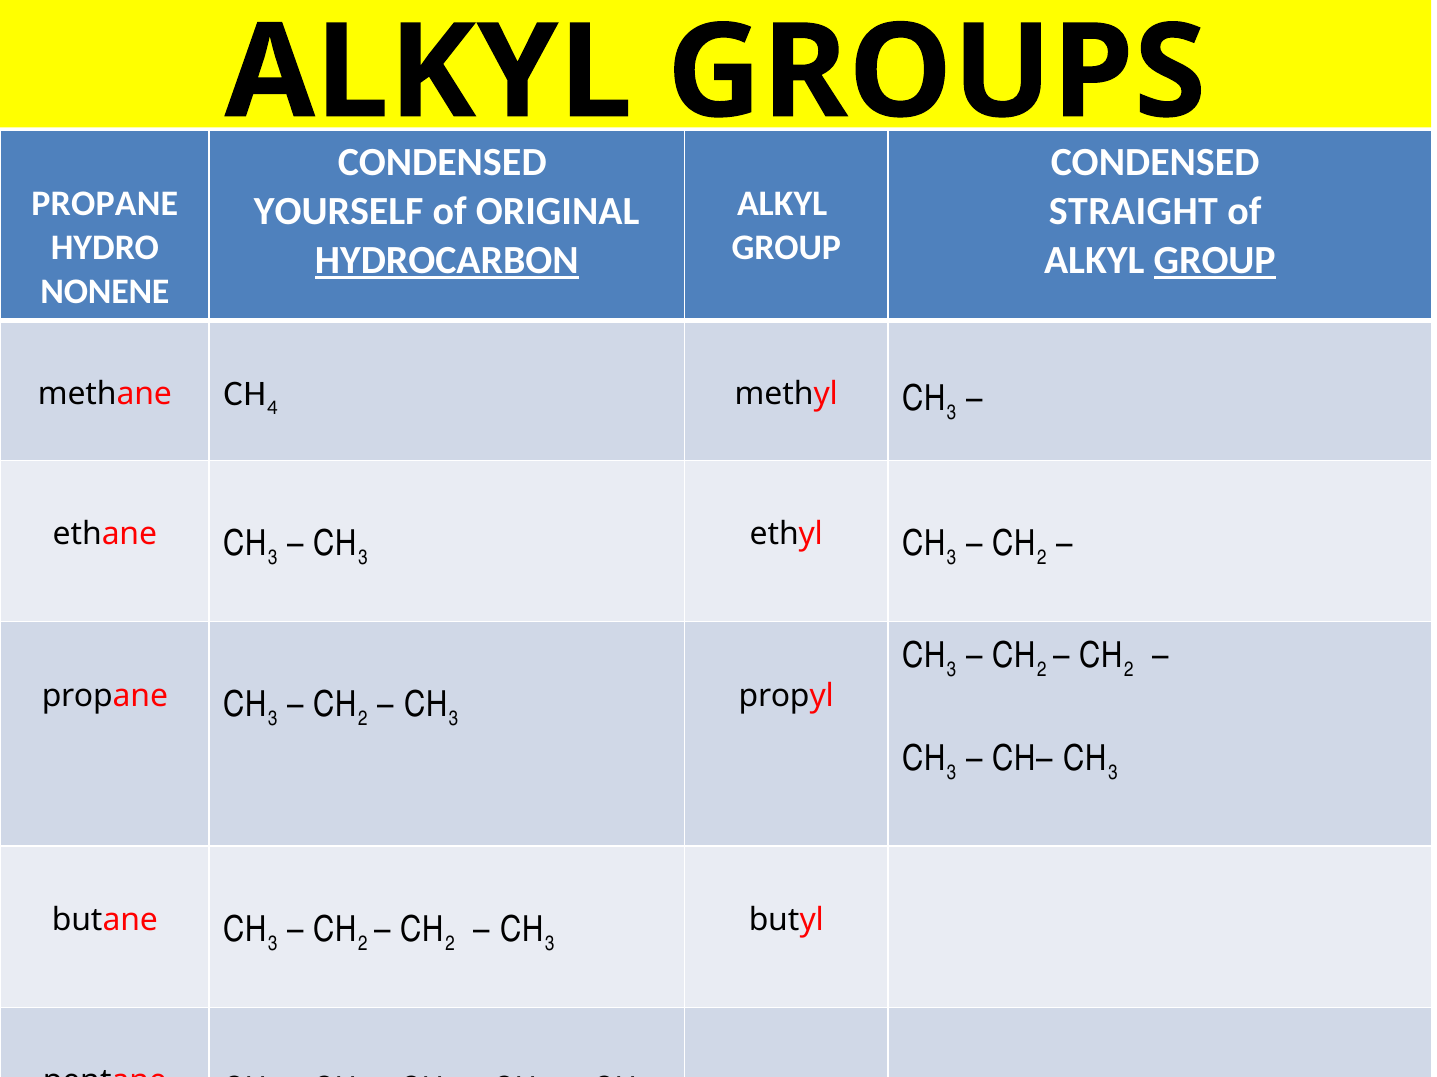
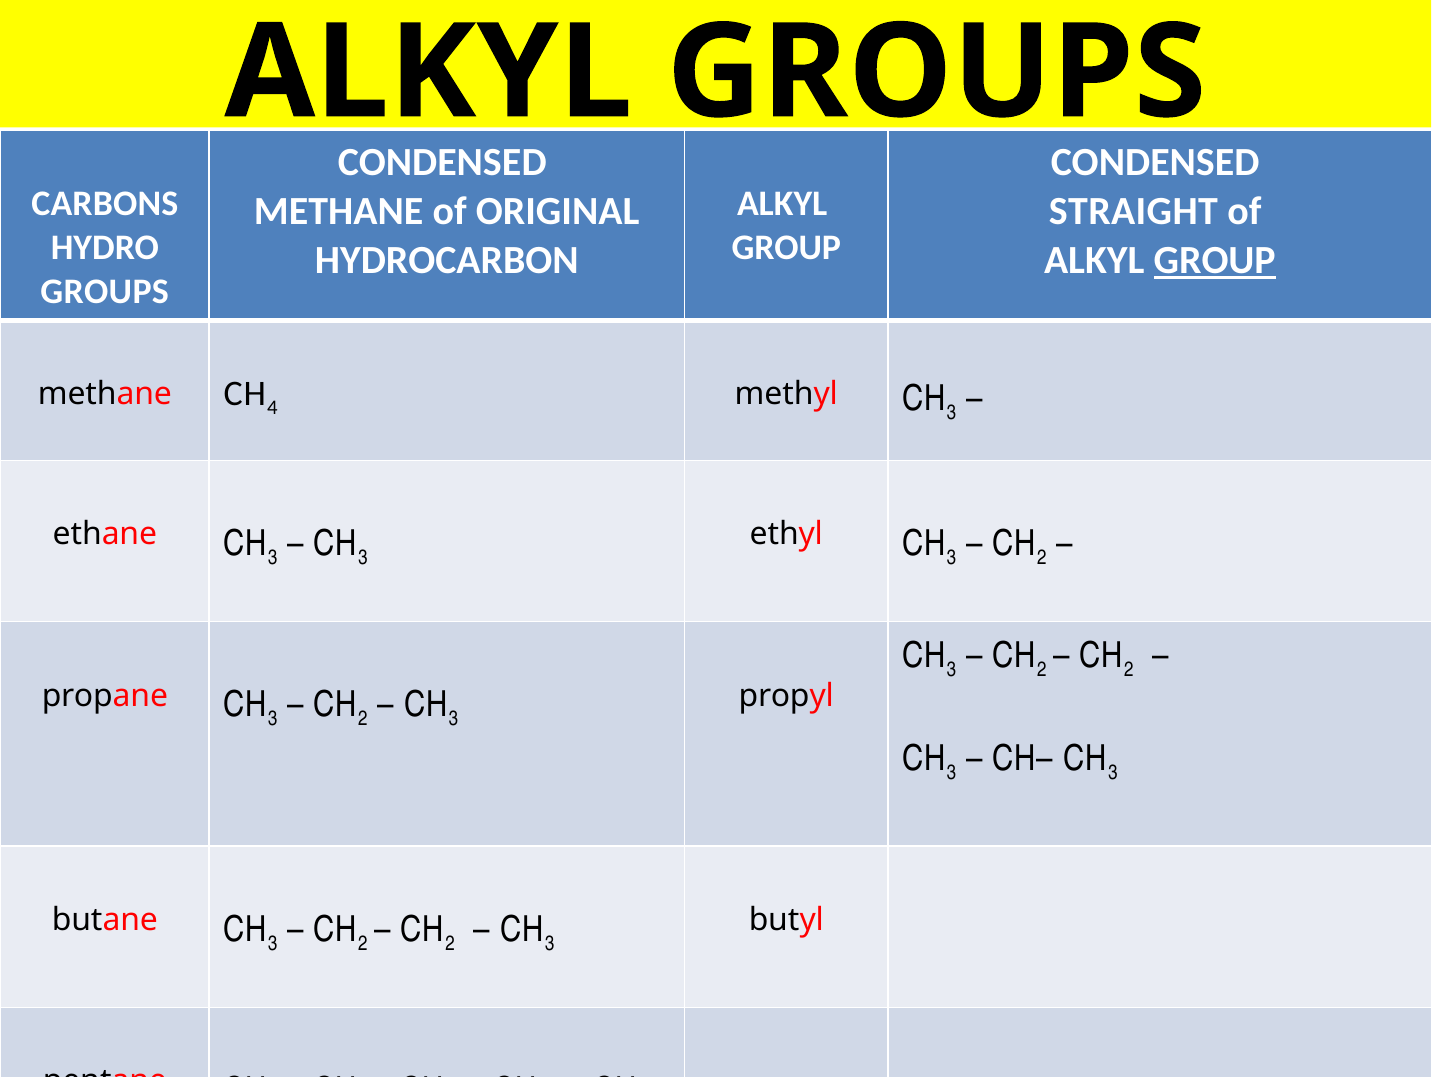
PROPANE: PROPANE -> CARBONS (105, 204)
YOURSELF: YOURSELF -> METHANE (339, 212)
HYDROCARBON underline: present -> none (447, 260)
NONENE: NONENE -> GROUPS (105, 292)
